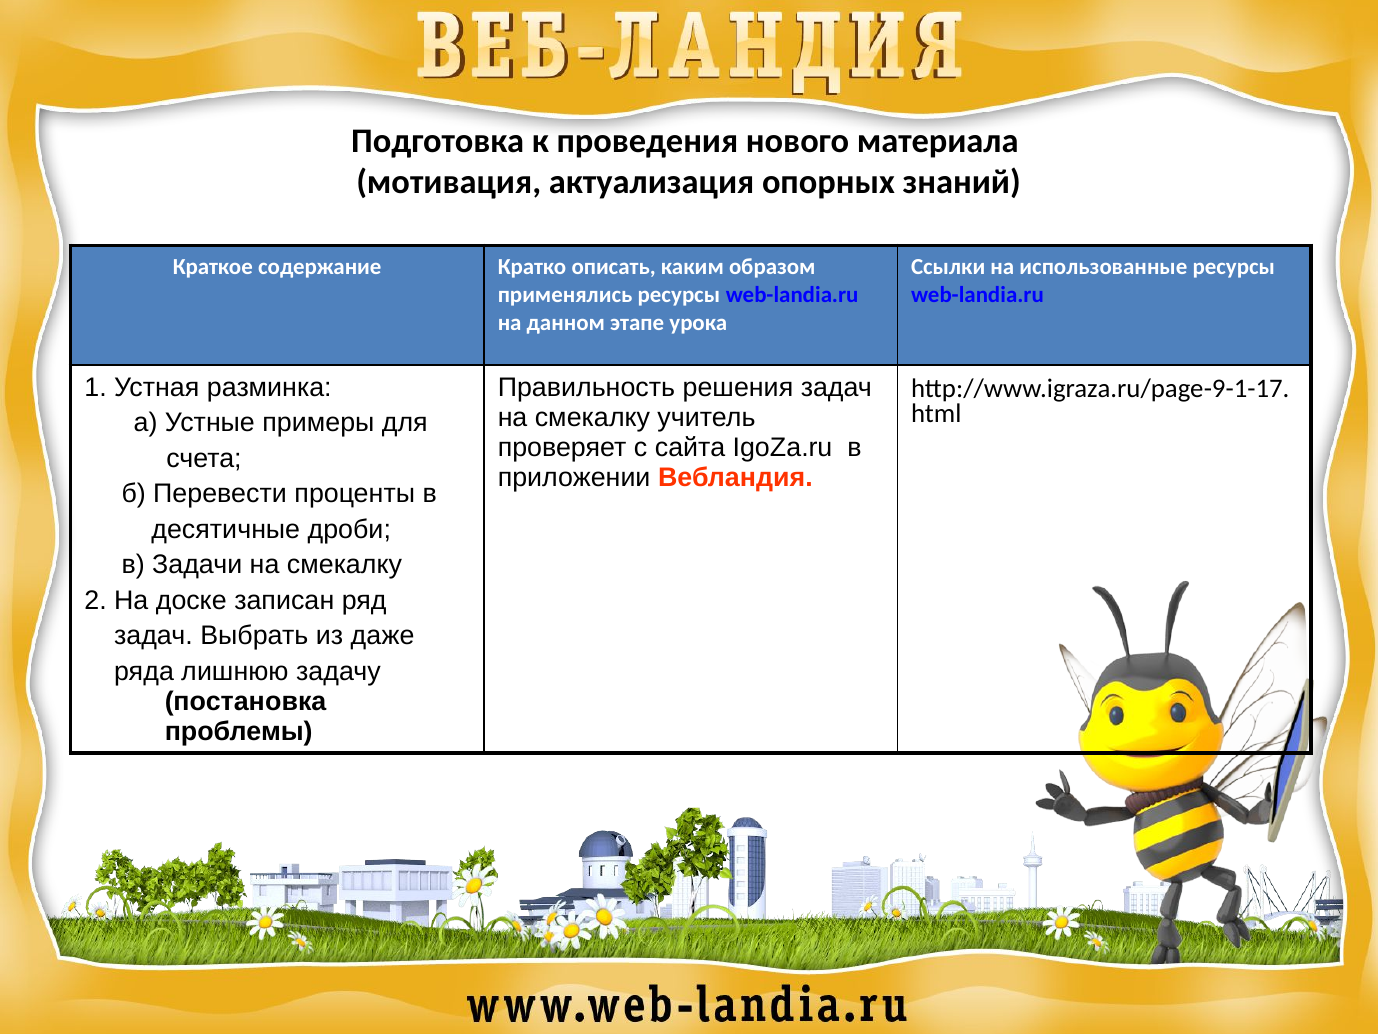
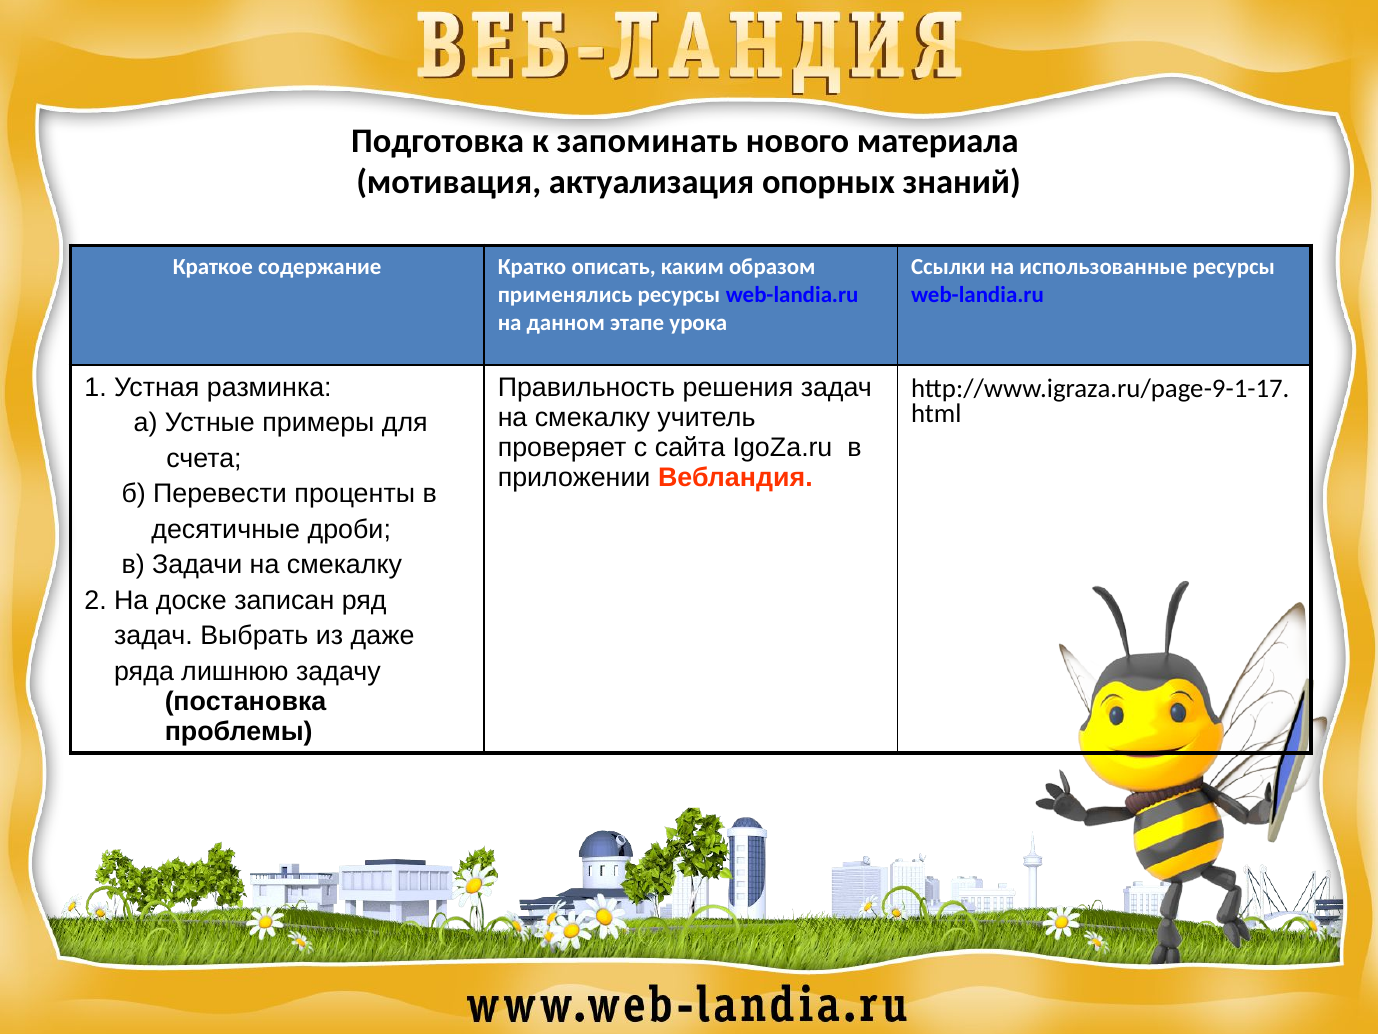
проведения: проведения -> запоминать (647, 141)
